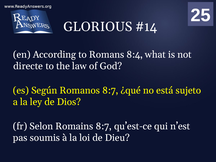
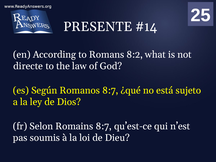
GLORIOUS: GLORIOUS -> PRESENTE (98, 27)
8:4: 8:4 -> 8:2 (135, 55)
